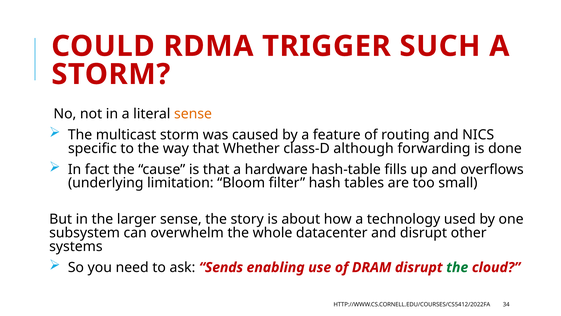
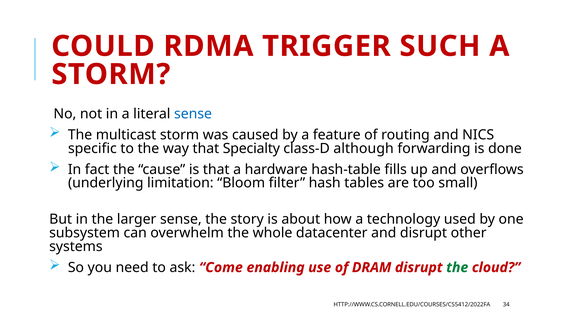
sense colour: orange -> blue (193, 114)
Whether: Whether -> Specialty (251, 148)
Sends: Sends -> Come (221, 267)
